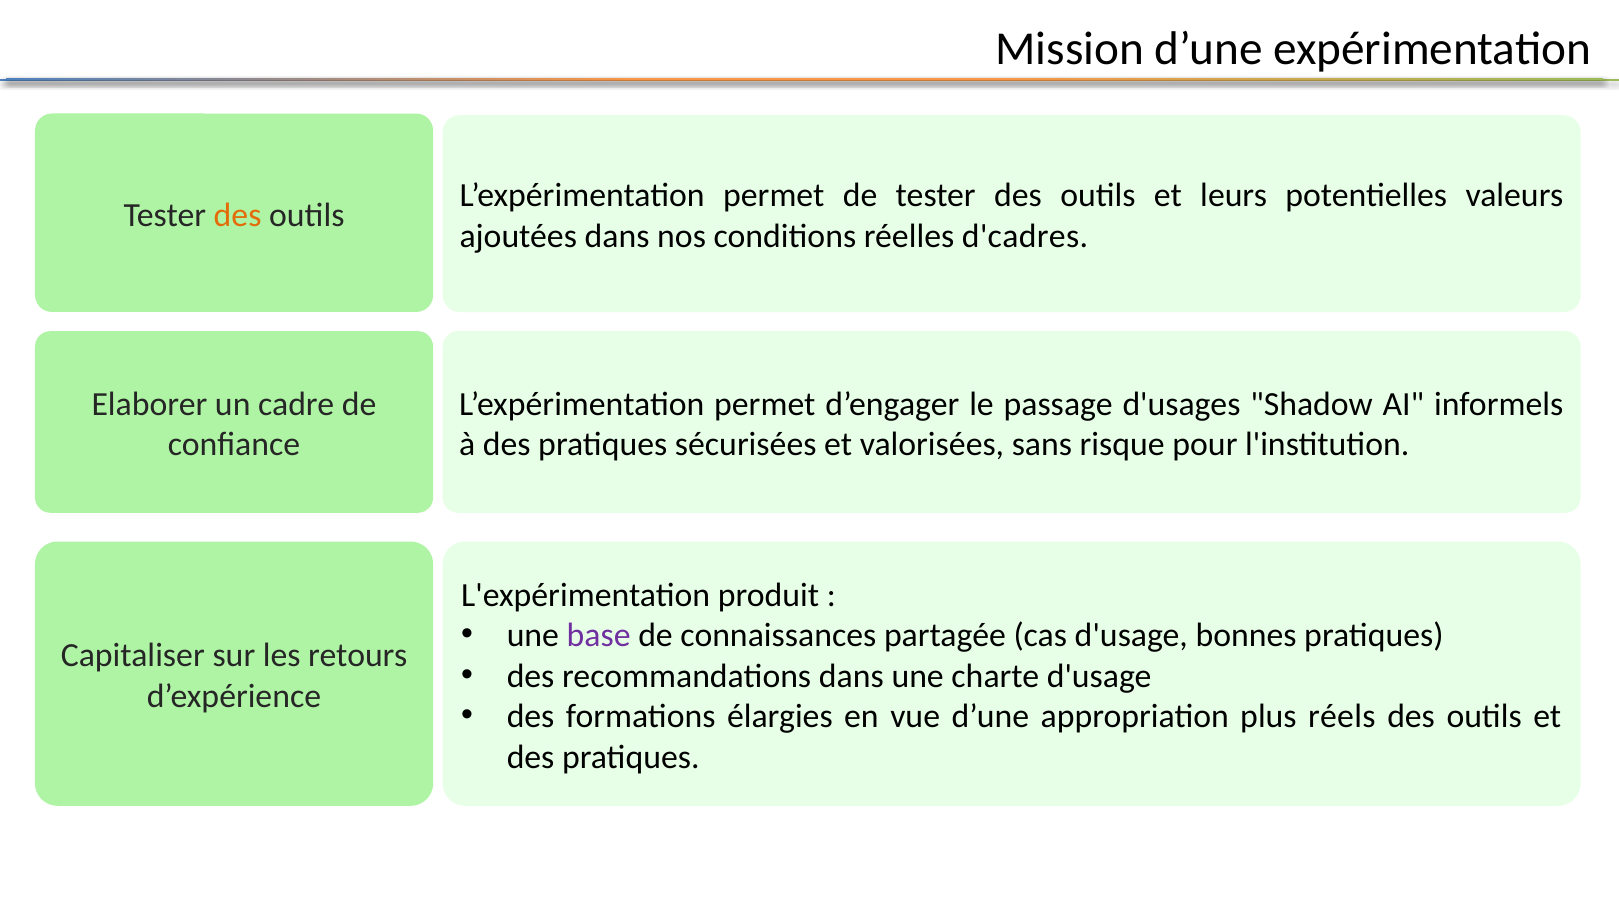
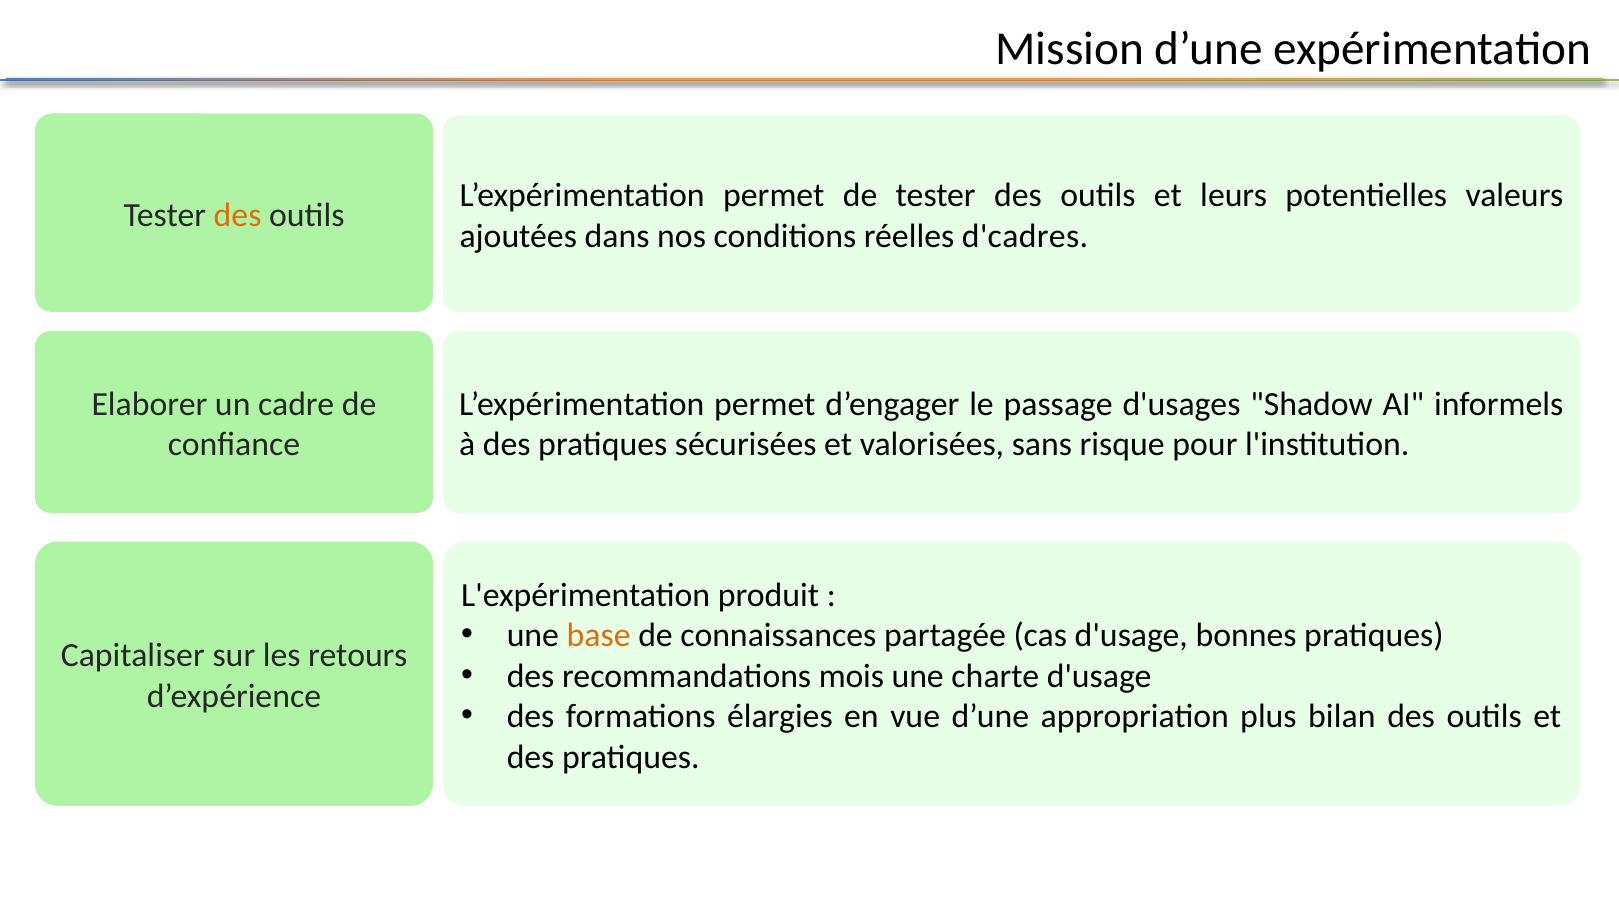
base colour: purple -> orange (599, 635)
recommandations dans: dans -> mois (851, 676)
réels: réels -> bilan (1342, 716)
